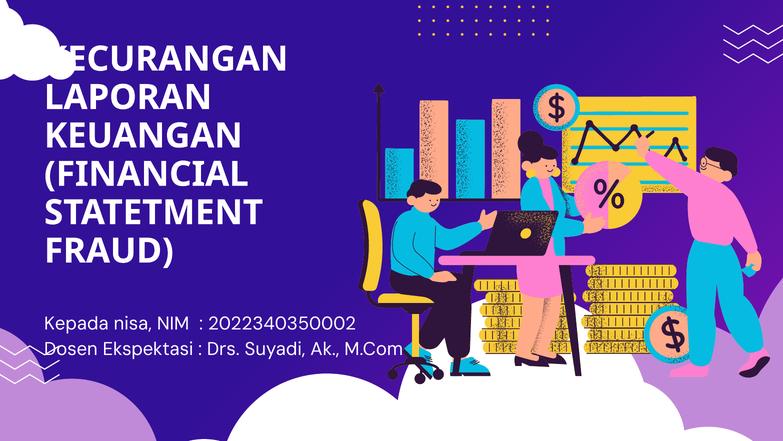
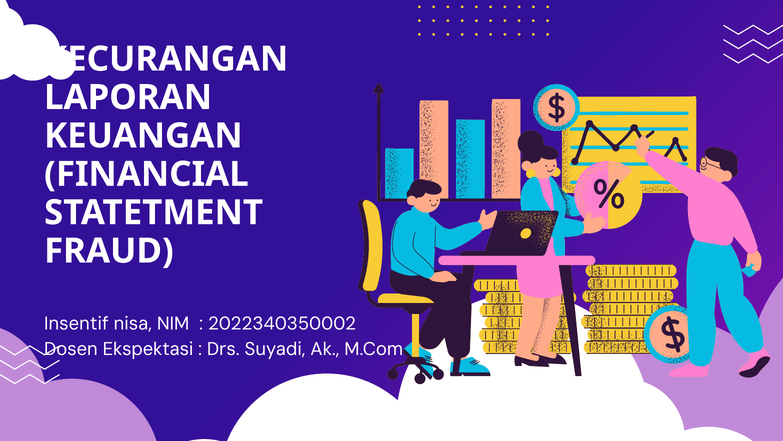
Kepada: Kepada -> Insentif (76, 323)
